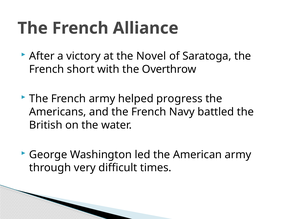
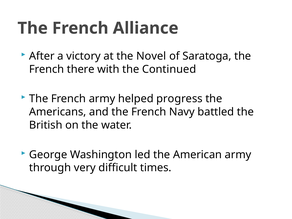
short: short -> there (81, 69)
Overthrow: Overthrow -> Continued (169, 69)
